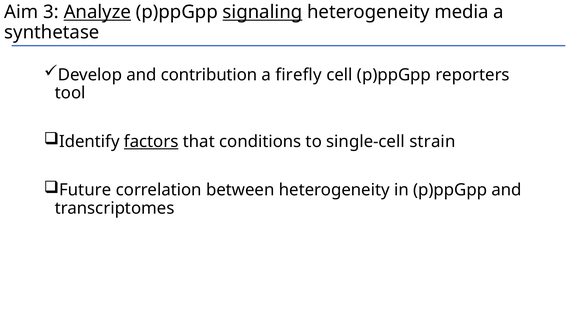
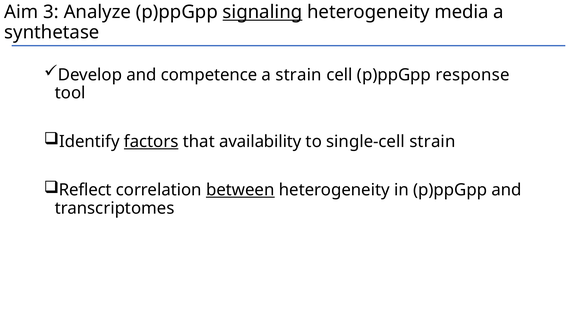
Analyze underline: present -> none (97, 12)
contribution: contribution -> competence (209, 75)
a firefly: firefly -> strain (299, 75)
reporters: reporters -> response (472, 75)
conditions: conditions -> availability (260, 141)
Future: Future -> Reflect (85, 190)
between underline: none -> present (240, 190)
